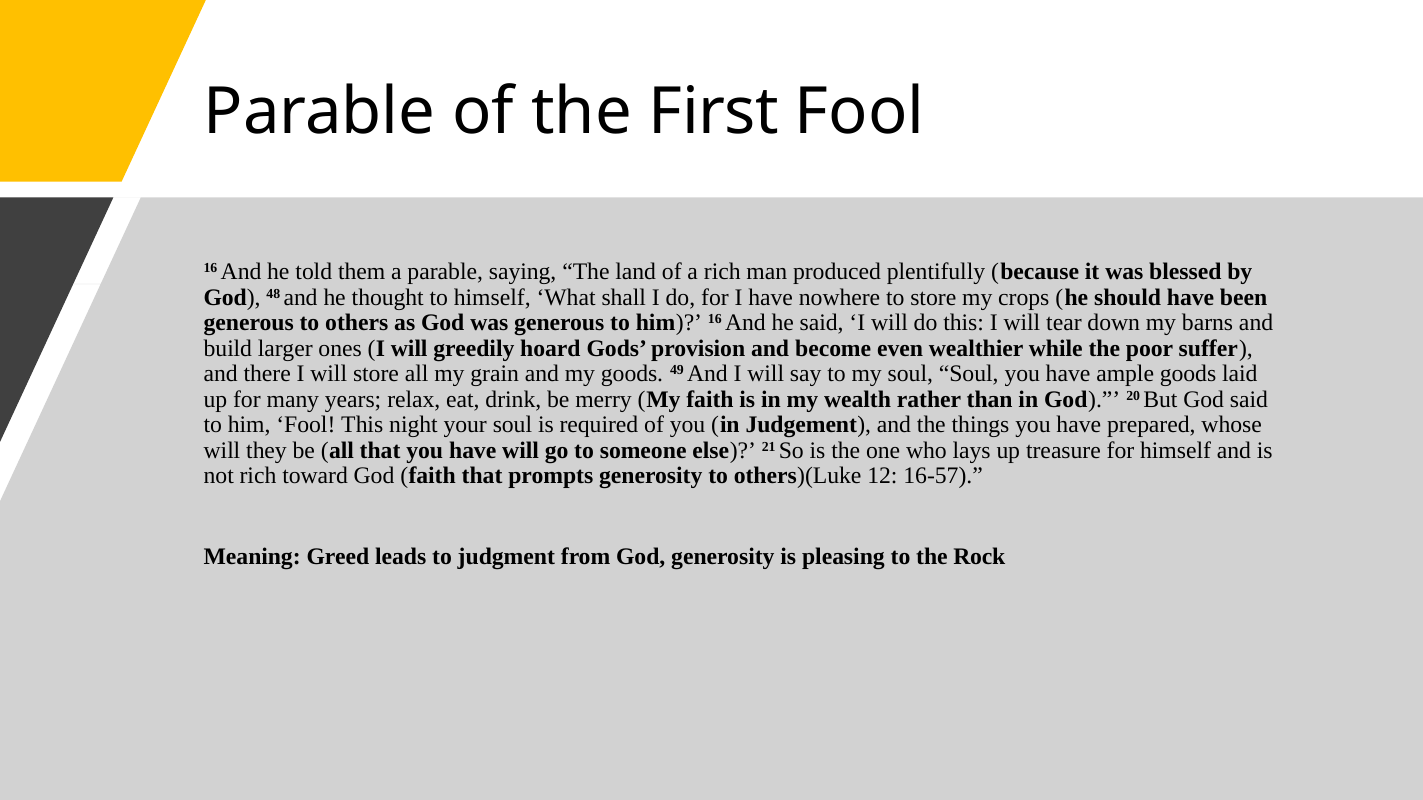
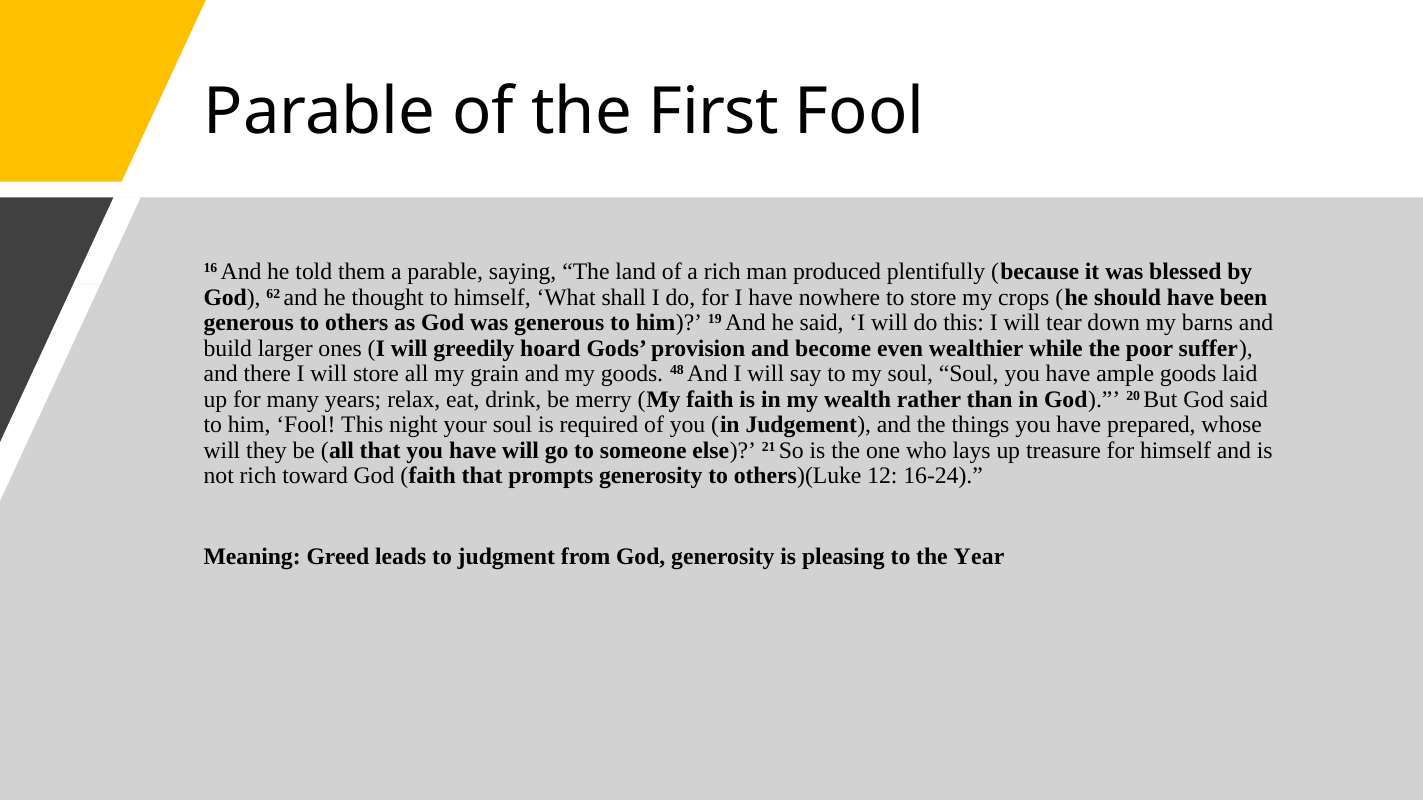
48: 48 -> 62 (273, 294)
him 16: 16 -> 19 (715, 319)
49: 49 -> 48 (677, 370)
16-57: 16-57 -> 16-24 (943, 476)
Rock: Rock -> Year (979, 557)
